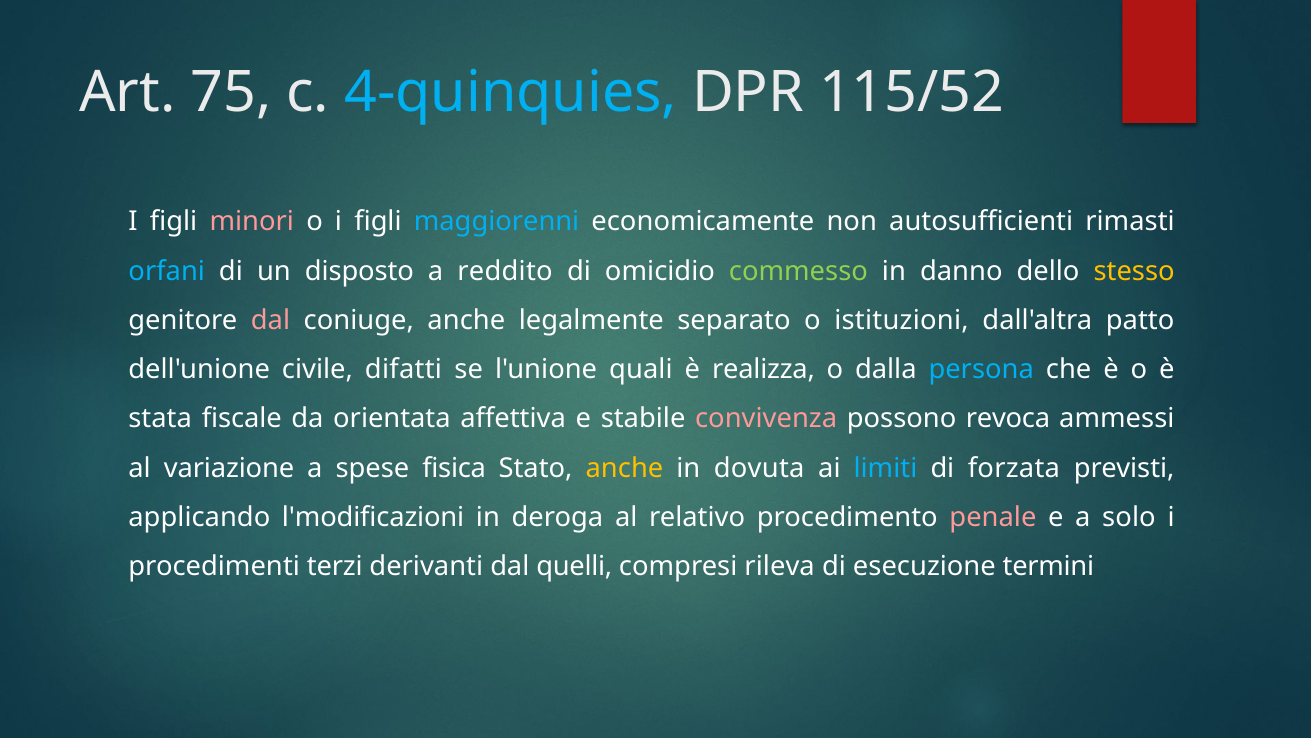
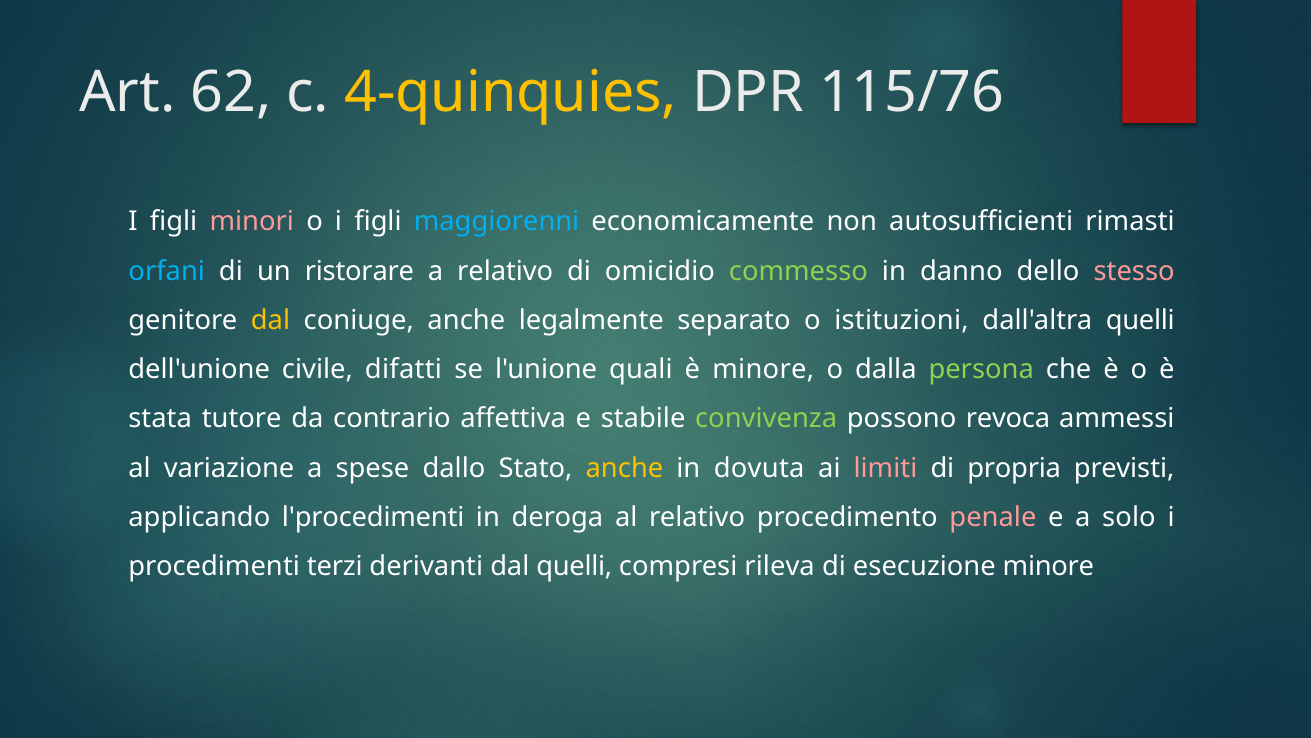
75: 75 -> 62 (231, 92)
4-quinquies colour: light blue -> yellow (511, 92)
115/52: 115/52 -> 115/76 (912, 92)
disposto: disposto -> ristorare (359, 271)
a reddito: reddito -> relativo (505, 271)
stesso colour: yellow -> pink (1134, 271)
dal colour: pink -> yellow (270, 320)
dall'altra patto: patto -> quelli (1140, 320)
è realizza: realizza -> minore (763, 369)
persona colour: light blue -> light green (981, 369)
fiscale: fiscale -> tutore (242, 419)
orientata: orientata -> contrario (392, 419)
convivenza colour: pink -> light green (766, 419)
fisica: fisica -> dallo (454, 468)
limiti colour: light blue -> pink (885, 468)
forzata: forzata -> propria (1014, 468)
l'modificazioni: l'modificazioni -> l'procedimenti (373, 517)
esecuzione termini: termini -> minore (1048, 566)
